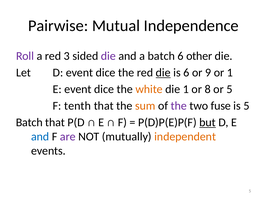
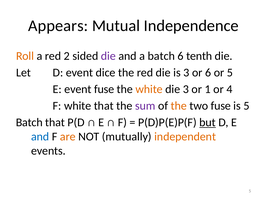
Pairwise: Pairwise -> Appears (58, 26)
Roll colour: purple -> orange (25, 56)
3: 3 -> 2 (67, 56)
other: other -> tenth (199, 56)
die underline: present -> none (163, 73)
is 6: 6 -> 3 (186, 73)
or 9: 9 -> 6 (208, 73)
or 1: 1 -> 5 (230, 73)
E event dice: dice -> fuse (104, 89)
die 1: 1 -> 3 (186, 89)
8: 8 -> 1 (208, 89)
or 5: 5 -> 4 (229, 89)
F tenth: tenth -> white (78, 106)
sum colour: orange -> purple (145, 106)
the colour: purple -> orange (179, 106)
are colour: purple -> orange (68, 137)
